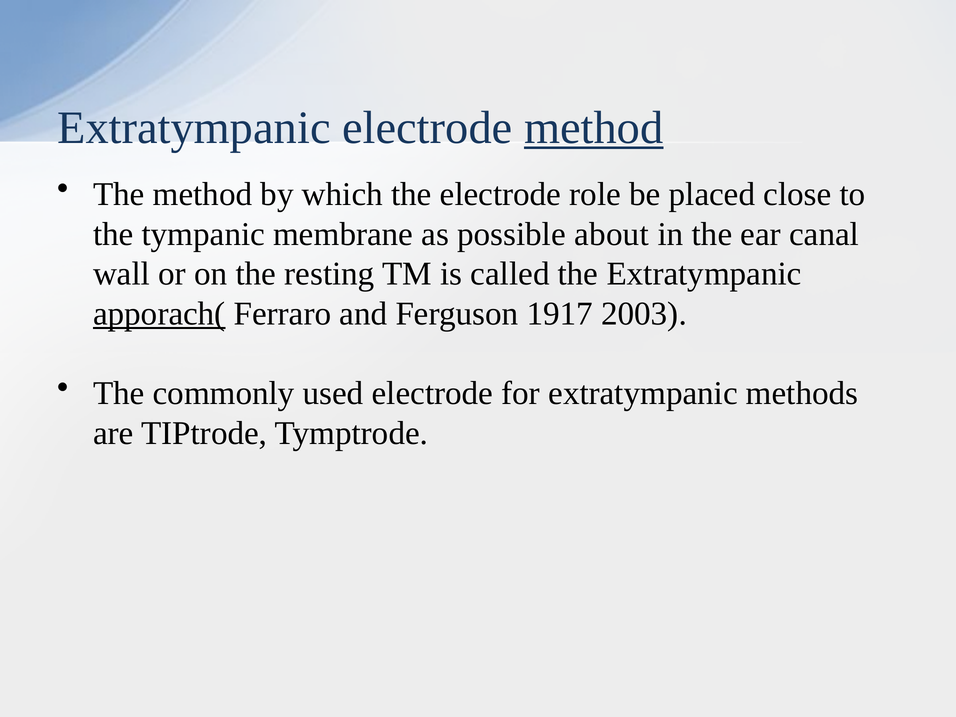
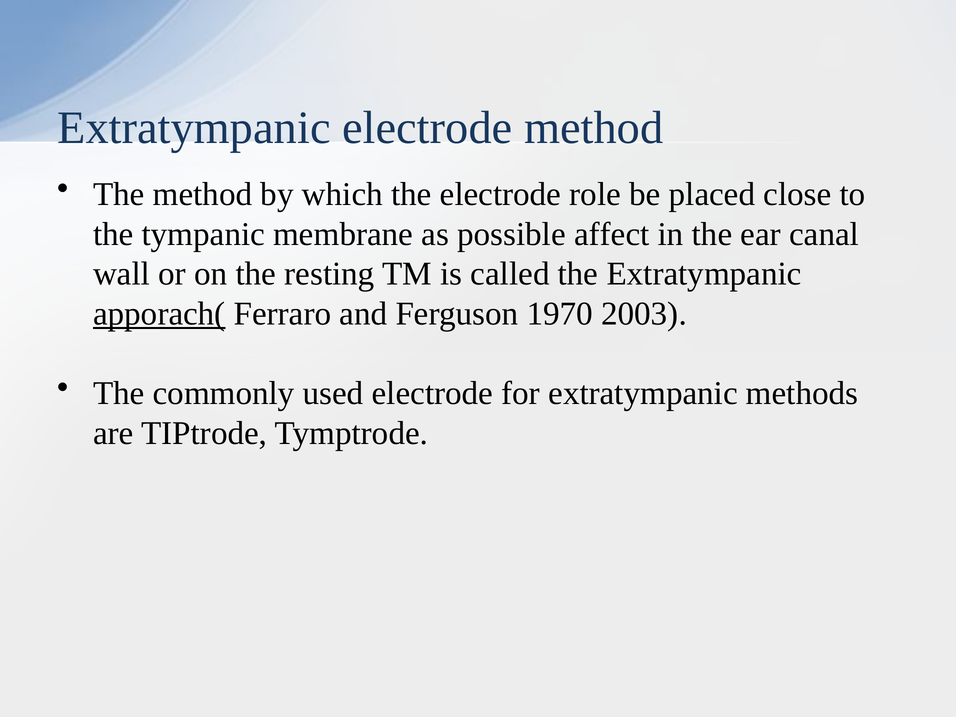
method underline: present -> none (594, 128)
about: about -> affect (612, 234)
1917: 1917 -> 1970 (560, 314)
